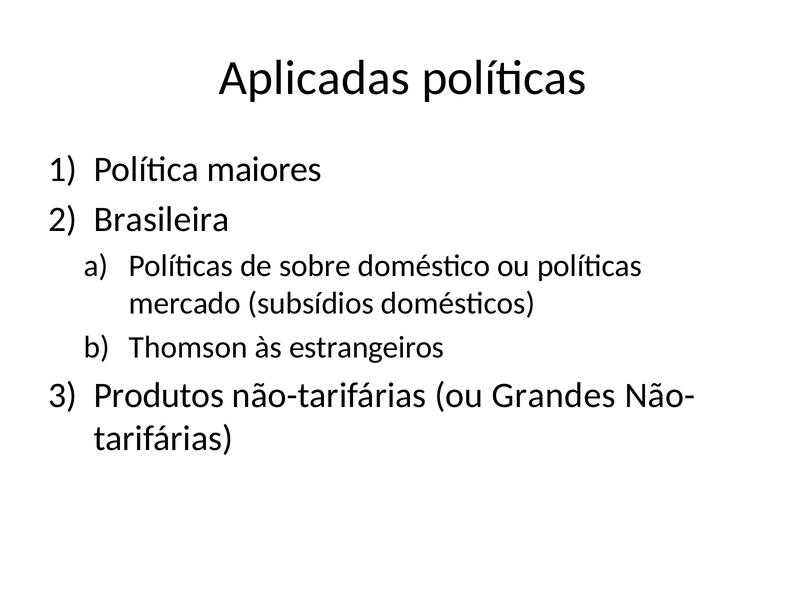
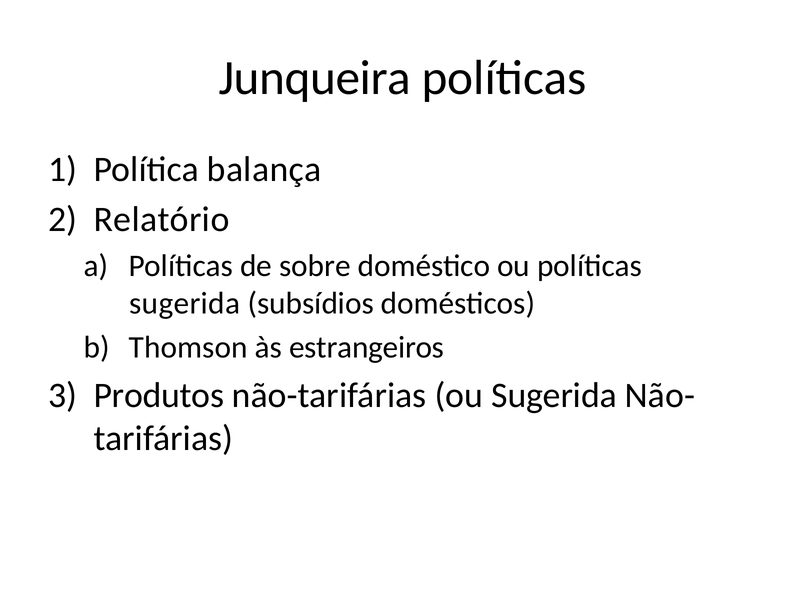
Aplicadas: Aplicadas -> Junqueira (315, 78)
maiores: maiores -> balança (264, 169)
Brasileira: Brasileira -> Relatório (162, 219)
mercado: mercado -> sugerida (185, 303)
ou Grandes: Grandes -> Sugerida (554, 395)
